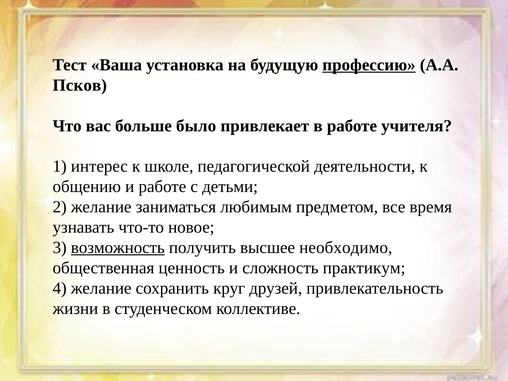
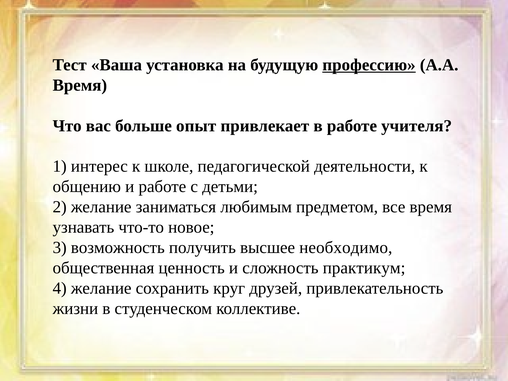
Псков: Псков -> Время (80, 85)
было: было -> опыт (196, 126)
возможность underline: present -> none (118, 248)
